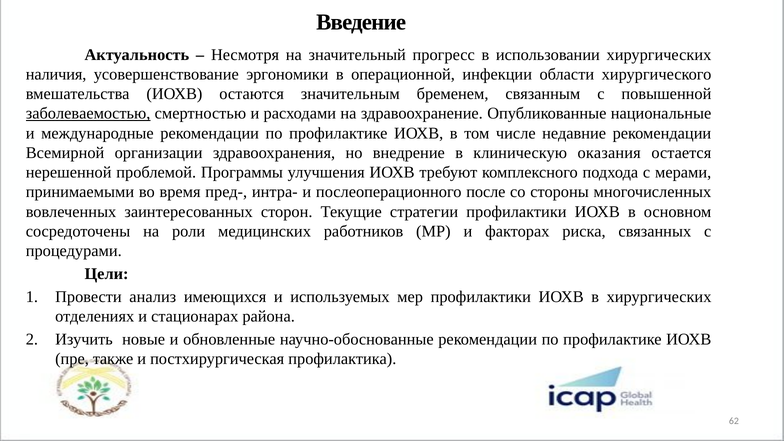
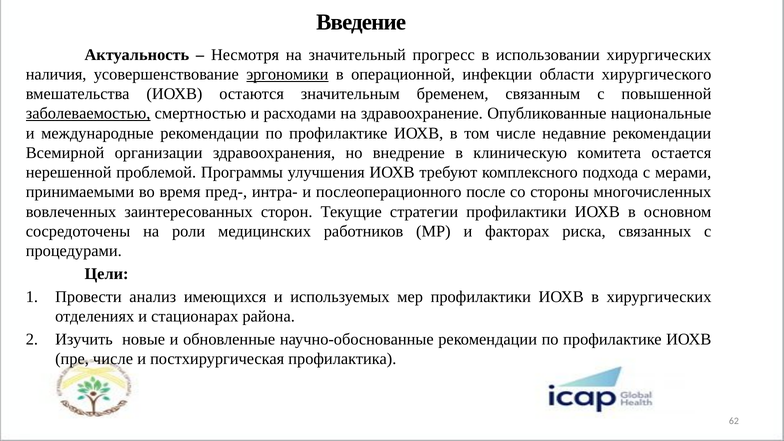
эргономики underline: none -> present (287, 74)
оказания: оказания -> комитета (609, 153)
пре также: также -> числе (113, 359)
